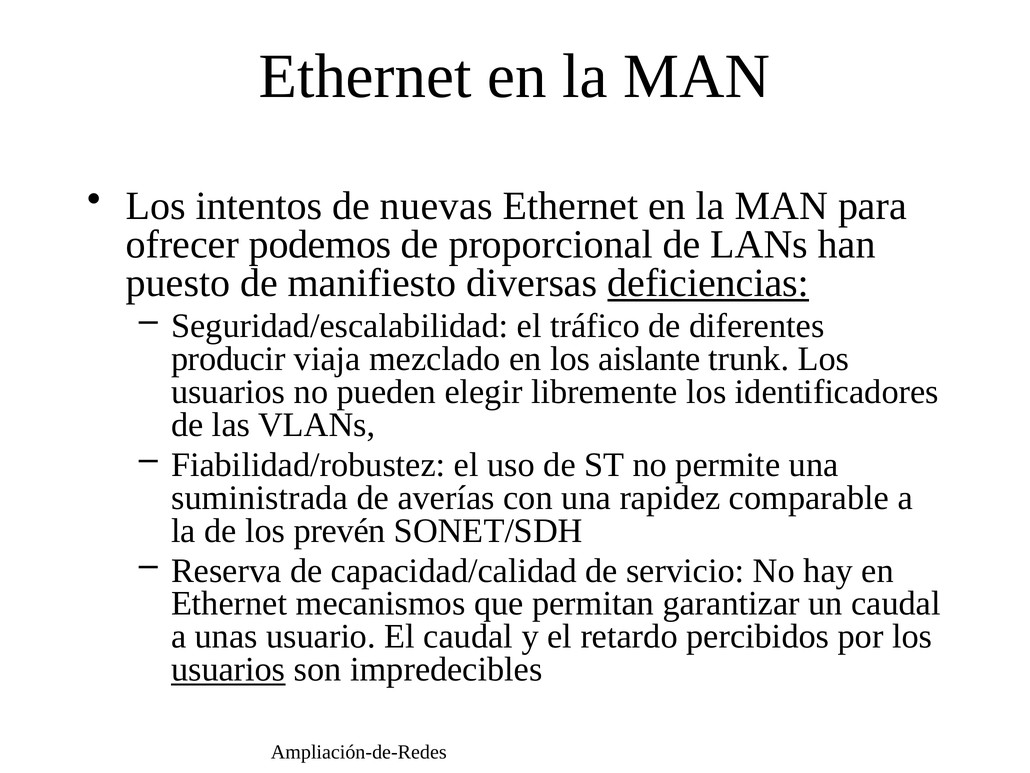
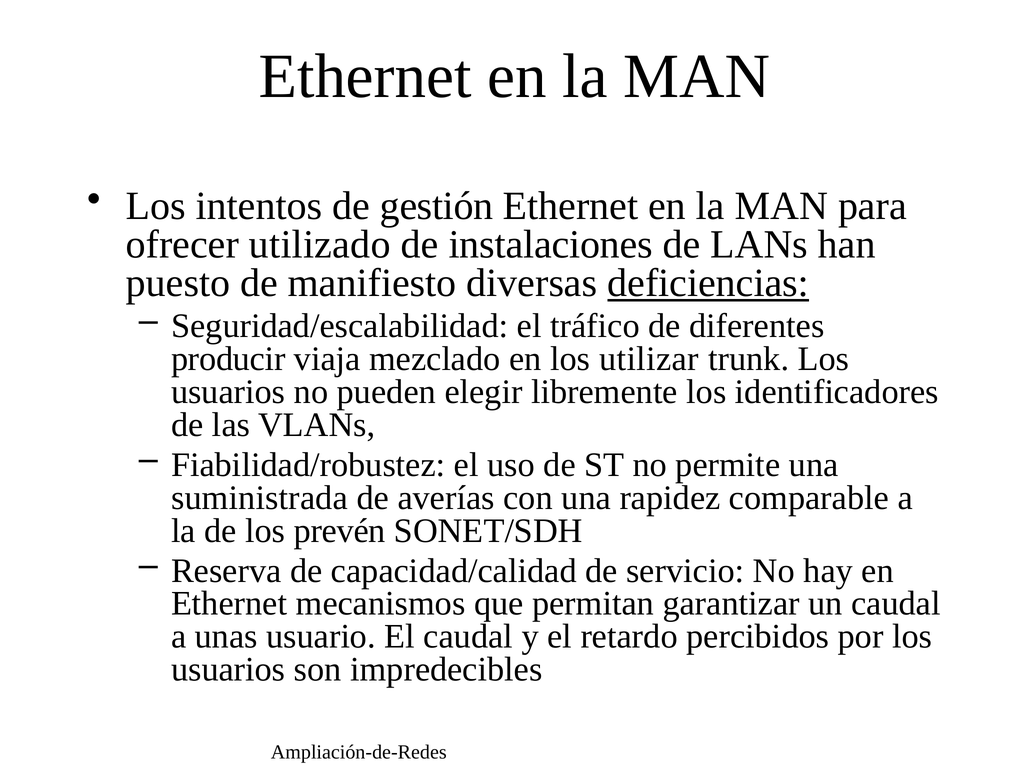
nuevas: nuevas -> gestión (437, 206)
podemos: podemos -> utilizado (320, 245)
proporcional: proporcional -> instalaciones (551, 245)
aislante: aislante -> utilizar (649, 359)
usuarios underline: present -> none (228, 669)
